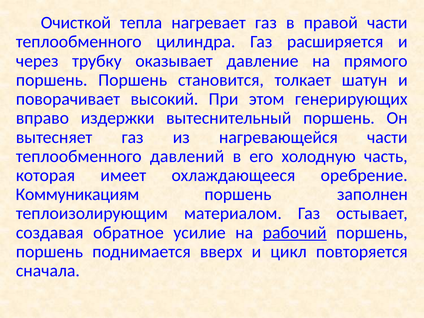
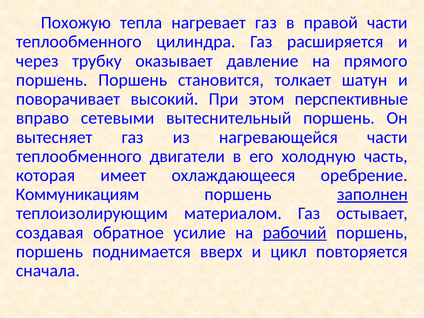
Очисткой: Очисткой -> Похожую (76, 23)
генерирующих: генерирующих -> перспективные (351, 99)
издержки: издержки -> сетевыми (118, 118)
давлений: давлений -> двигатели (187, 156)
заполнен underline: none -> present (372, 194)
